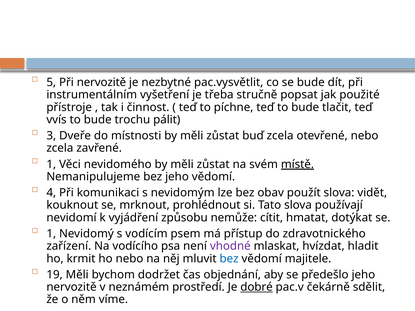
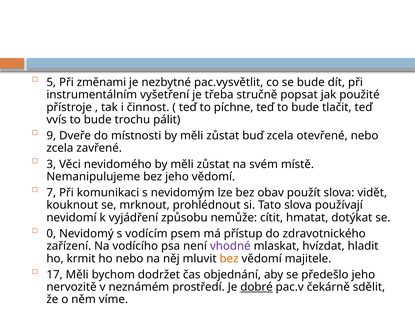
Při nervozitě: nervozitě -> změnami (101, 82)
3: 3 -> 9 (51, 136)
1: 1 -> 3 (51, 164)
místě underline: present -> none (297, 164)
4: 4 -> 7 (51, 193)
1: 1 -> 0 (51, 234)
bez colour: blue -> orange (229, 259)
19: 19 -> 17 (55, 275)
